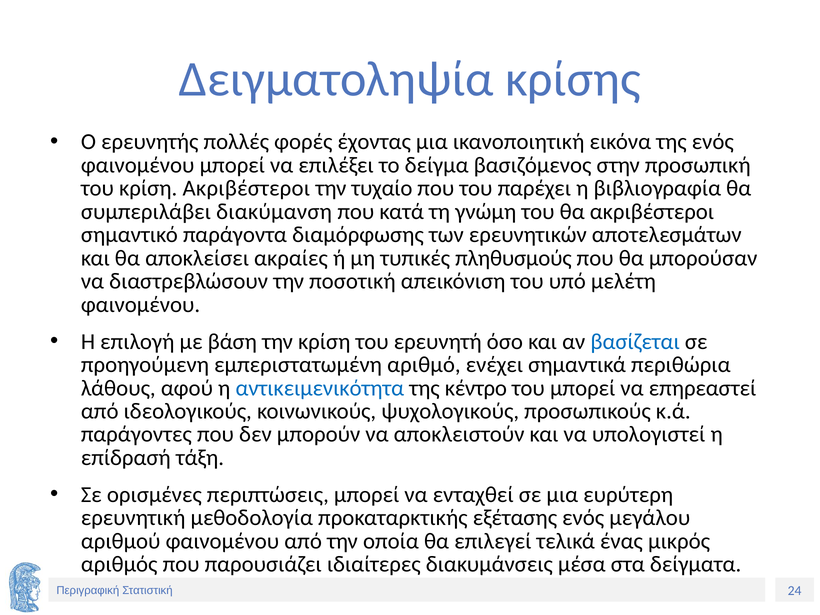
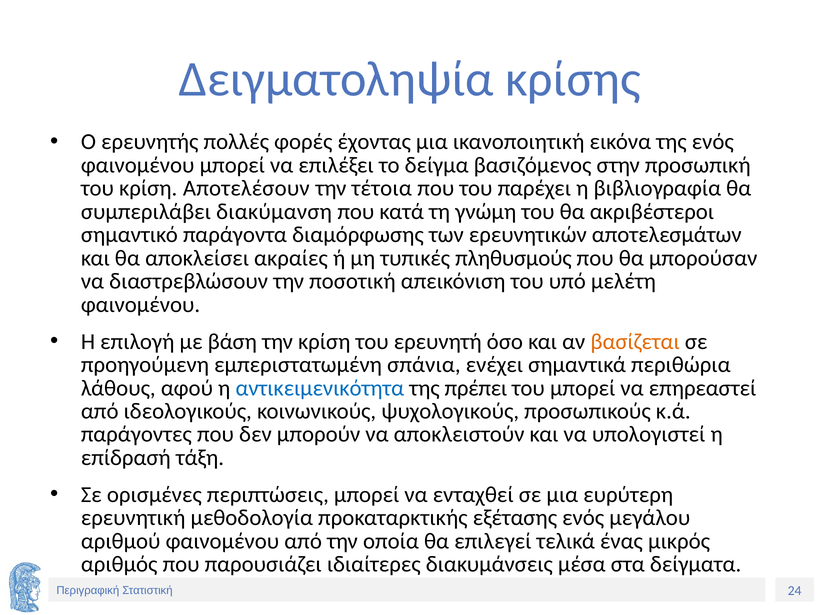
κρίση Ακριβέστεροι: Ακριβέστεροι -> Αποτελέσουν (246, 188)
τυχαίο: τυχαίο -> τέτοια (382, 188)
βασίζεται colour: blue -> orange (635, 341)
αριθμό: αριθμό -> σπάνια (424, 365)
κέντρο: κέντρο -> πρέπει (476, 388)
